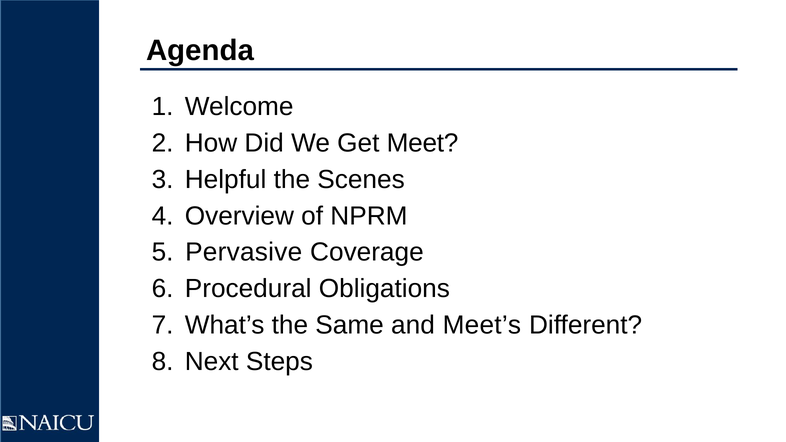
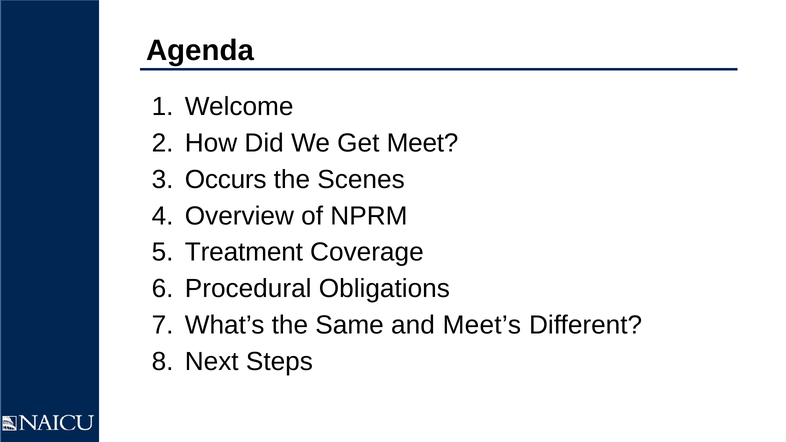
Helpful: Helpful -> Occurs (226, 180)
Pervasive: Pervasive -> Treatment (244, 252)
